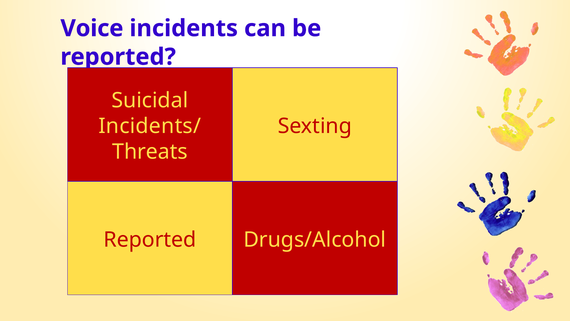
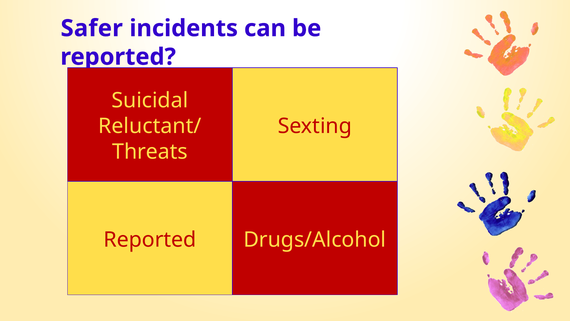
Voice: Voice -> Safer (92, 28)
Incidents/: Incidents/ -> Reluctant/ (150, 126)
